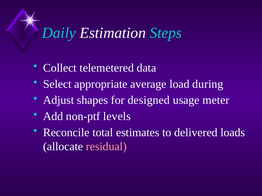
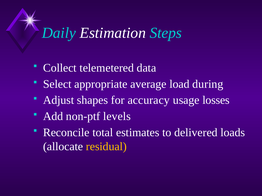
designed: designed -> accuracy (149, 100)
meter: meter -> losses (216, 100)
residual colour: pink -> yellow (106, 147)
